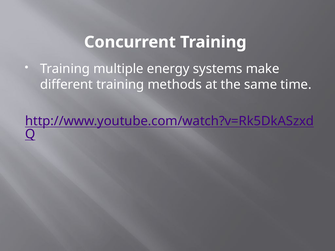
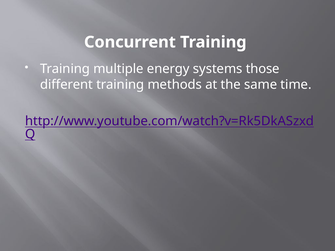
make: make -> those (263, 69)
